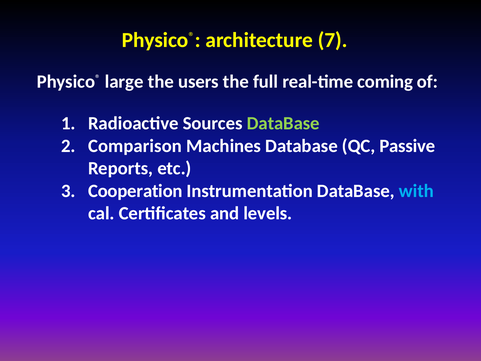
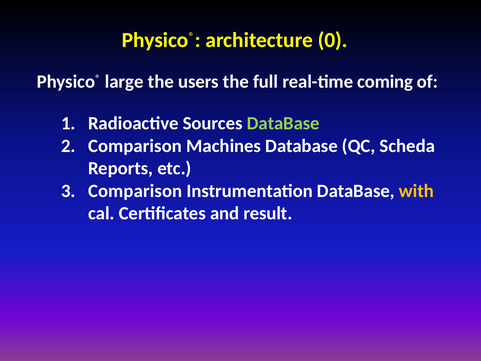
7: 7 -> 0 (333, 40)
Passive: Passive -> Scheda (407, 146)
Cooperation: Cooperation -> Comparison (135, 191)
with colour: light blue -> yellow (416, 191)
levels: levels -> result (268, 213)
